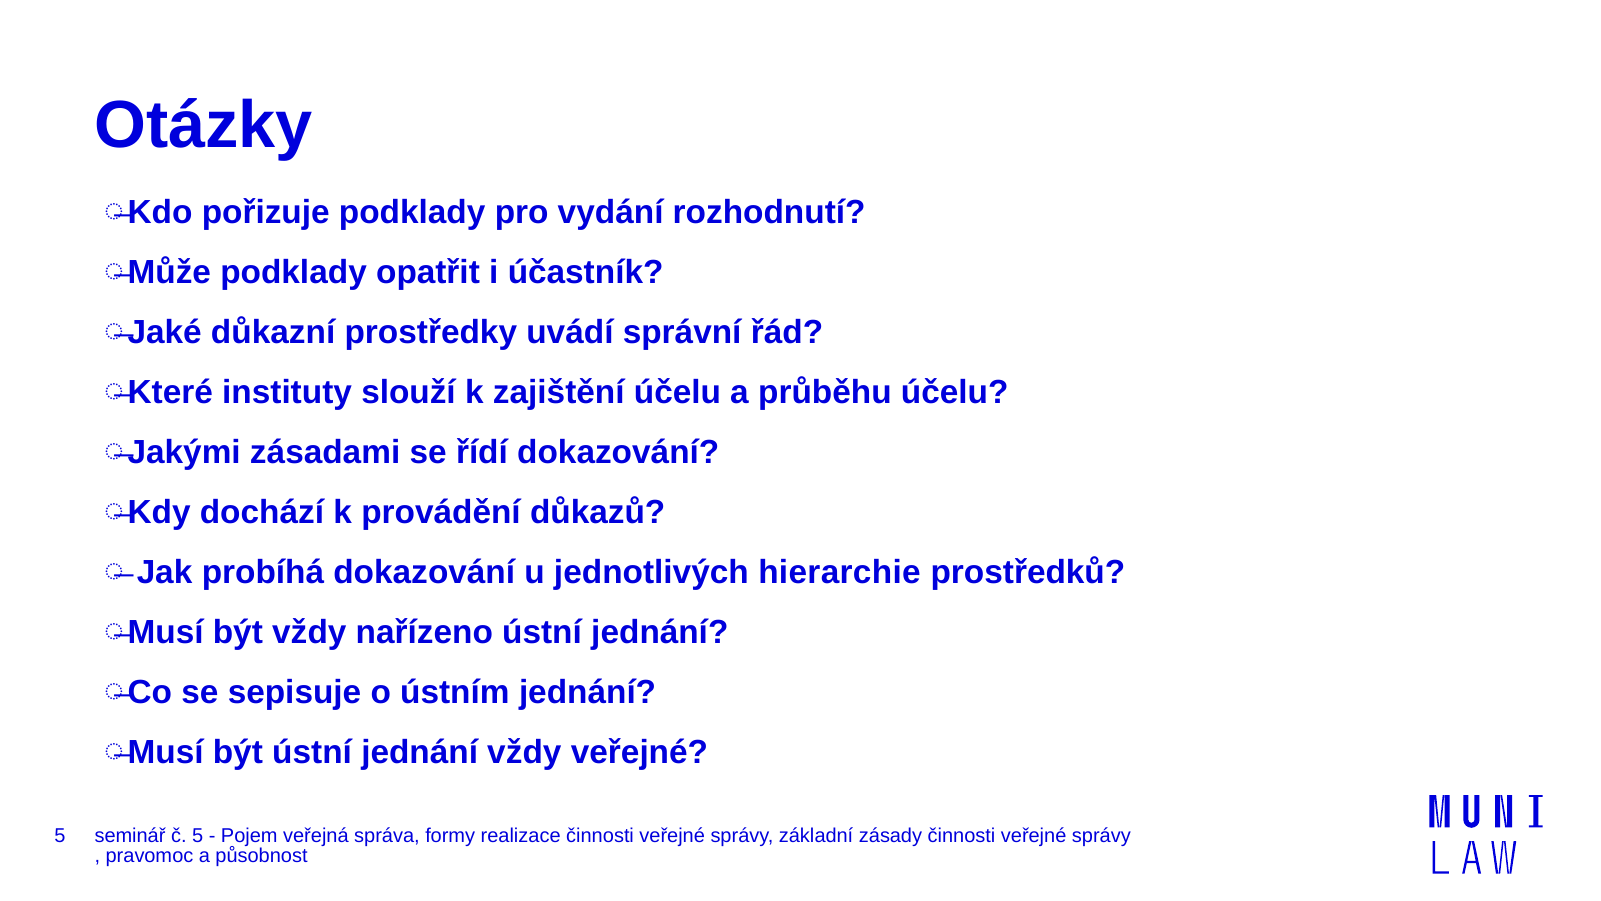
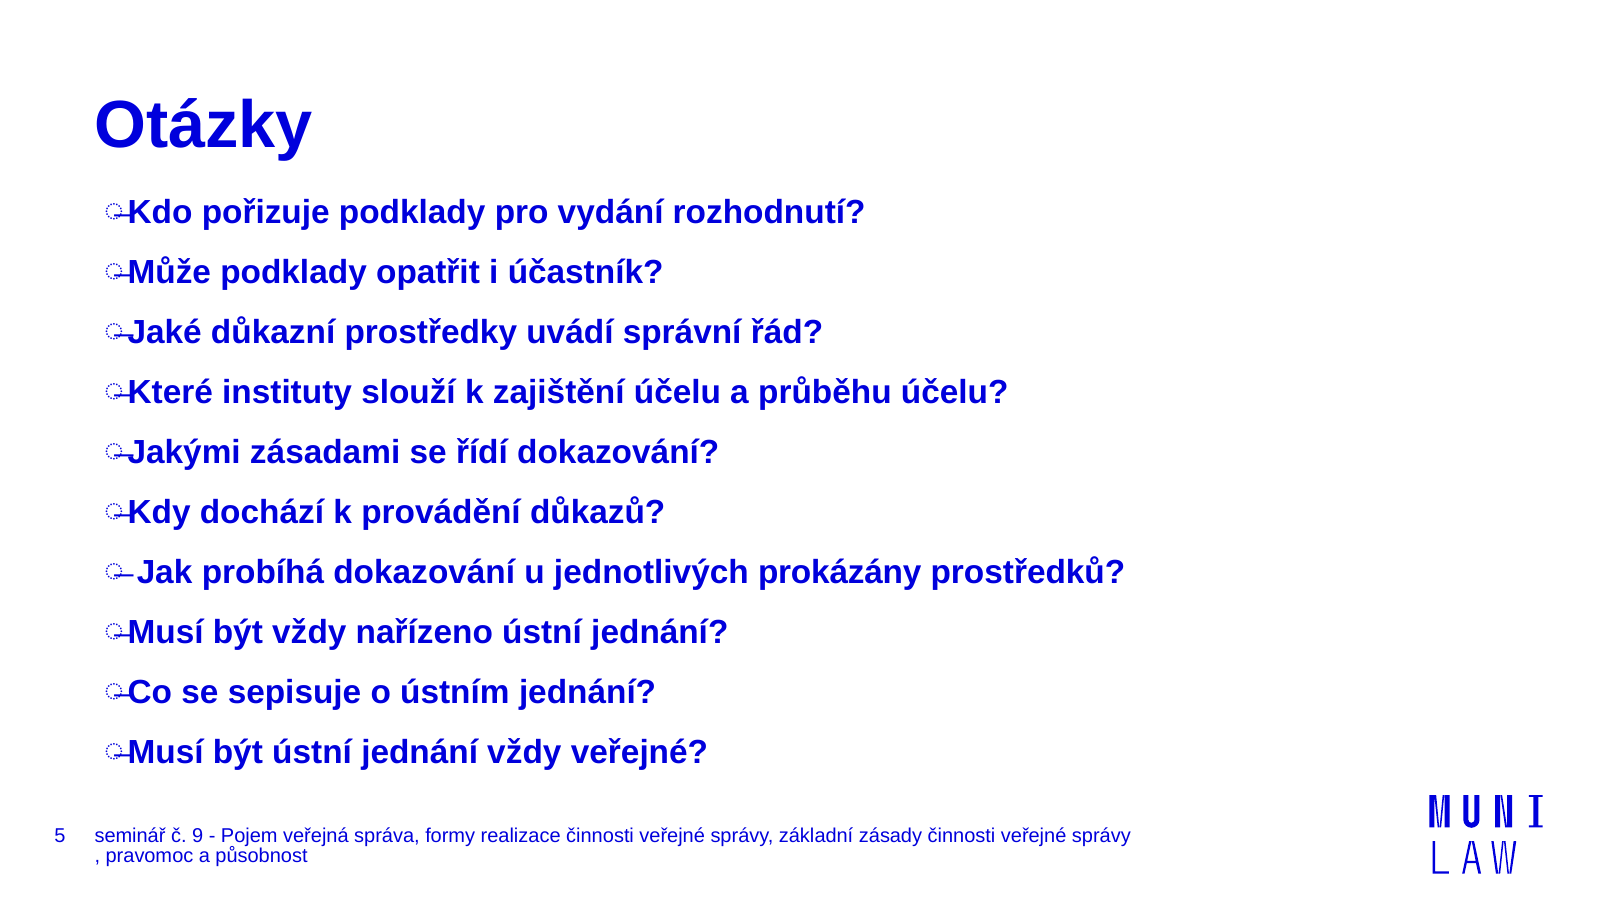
hierarchie: hierarchie -> prokázány (840, 572)
č 5: 5 -> 9 (198, 836)
